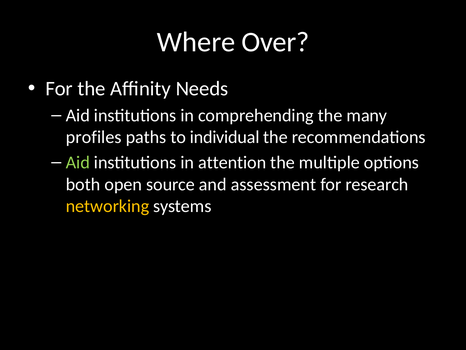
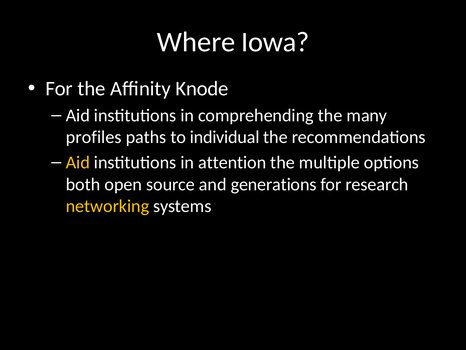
Over: Over -> Iowa (275, 42)
Needs: Needs -> Knode (202, 88)
Aid colour: light green -> yellow (78, 162)
assessment: assessment -> generations (274, 184)
